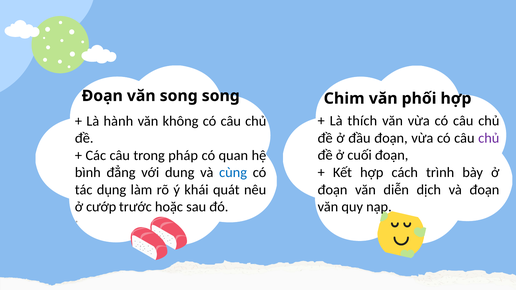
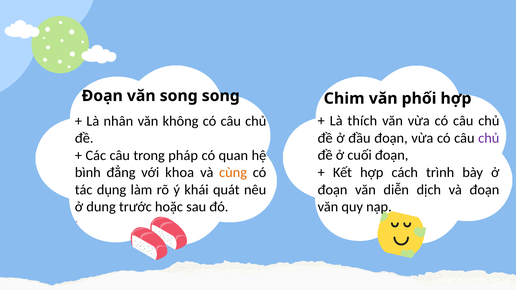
hành: hành -> nhân (118, 121)
dung: dung -> khoa (180, 173)
cùng colour: blue -> orange (233, 173)
cướp: cướp -> dung (101, 207)
